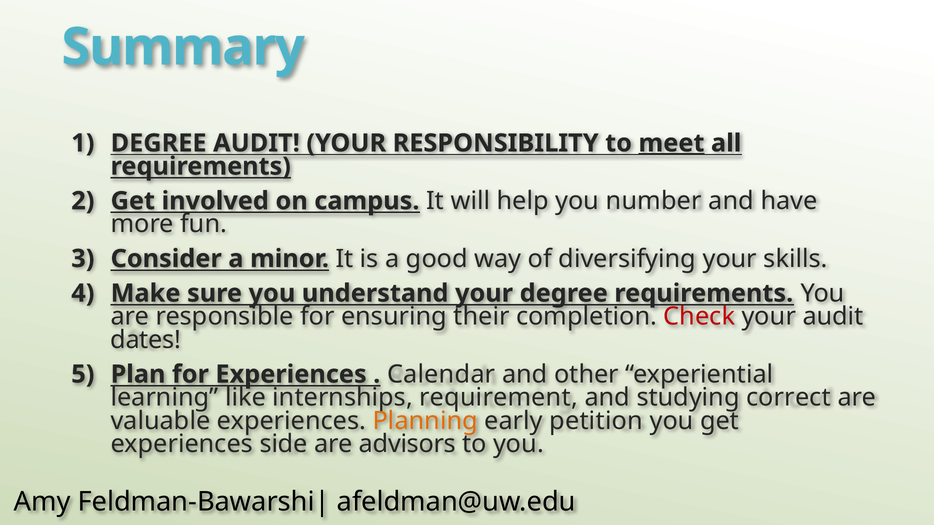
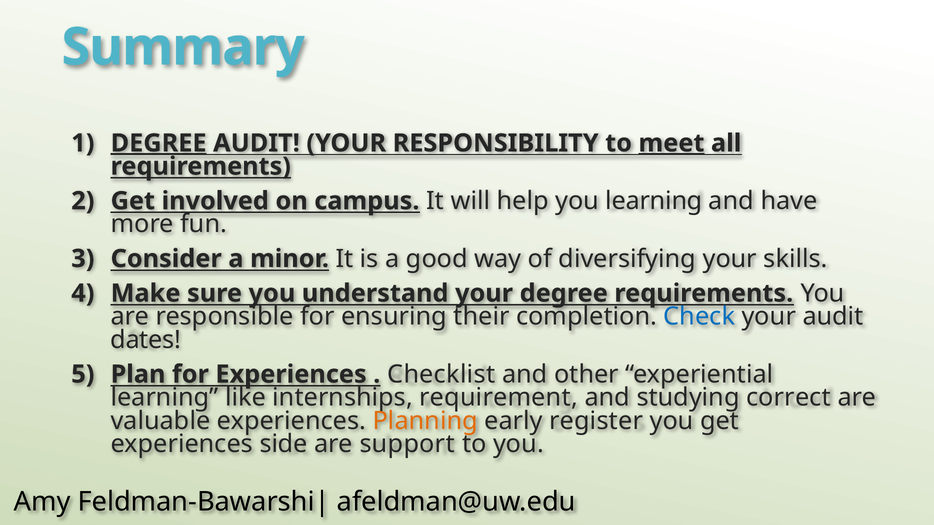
DEGREE underline: none -> present (159, 143)
you number: number -> learning (654, 201)
Check colour: red -> blue (699, 317)
Calendar: Calendar -> Checklist (441, 375)
petition: petition -> register (596, 421)
advisors: advisors -> support (407, 444)
